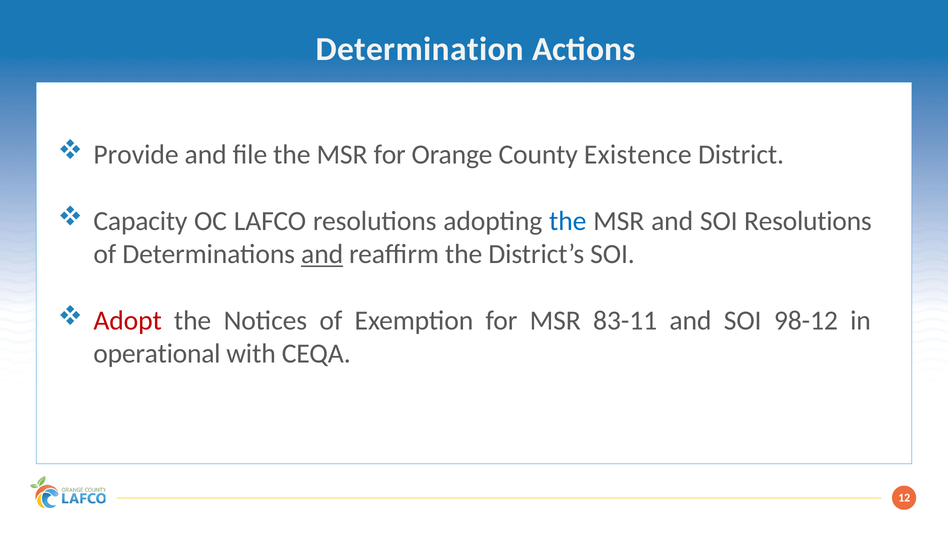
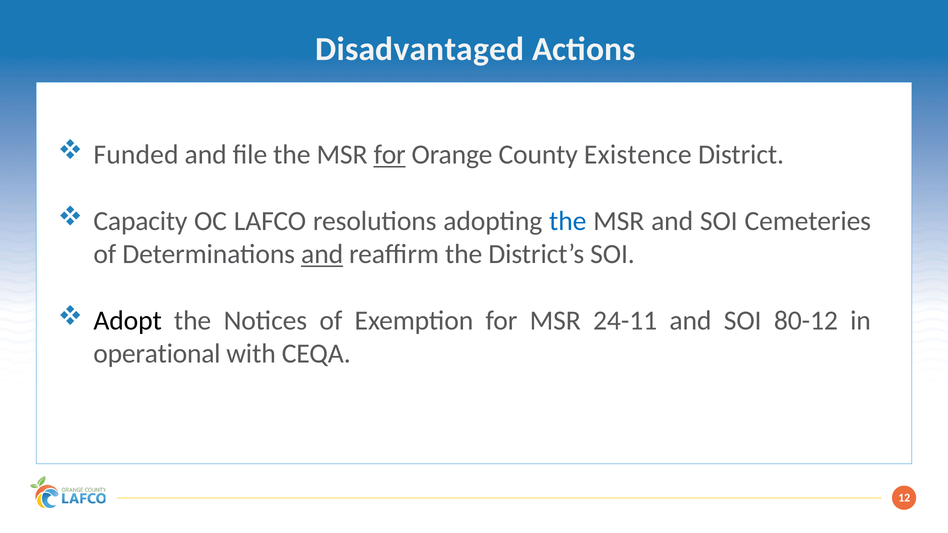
Determination: Determination -> Disadvantaged (420, 49)
Provide: Provide -> Funded (136, 155)
for underline: none -> present (390, 155)
SOI Resolutions: Resolutions -> Cemeteries (808, 221)
Adopt colour: red -> black (128, 321)
83-11: 83-11 -> 24-11 (625, 321)
98-12: 98-12 -> 80-12 (806, 321)
